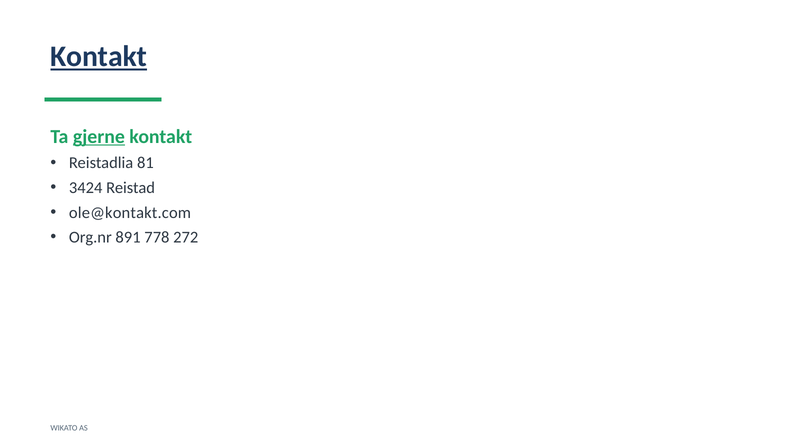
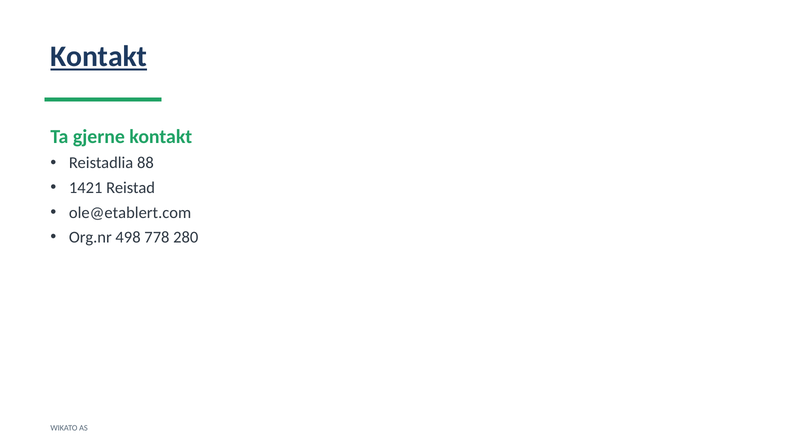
gjerne underline: present -> none (99, 136)
81: 81 -> 88 (145, 163)
3424: 3424 -> 1421 (86, 188)
ole@kontakt.com: ole@kontakt.com -> ole@etablert.com (130, 212)
891: 891 -> 498 (128, 237)
272: 272 -> 280 (186, 237)
